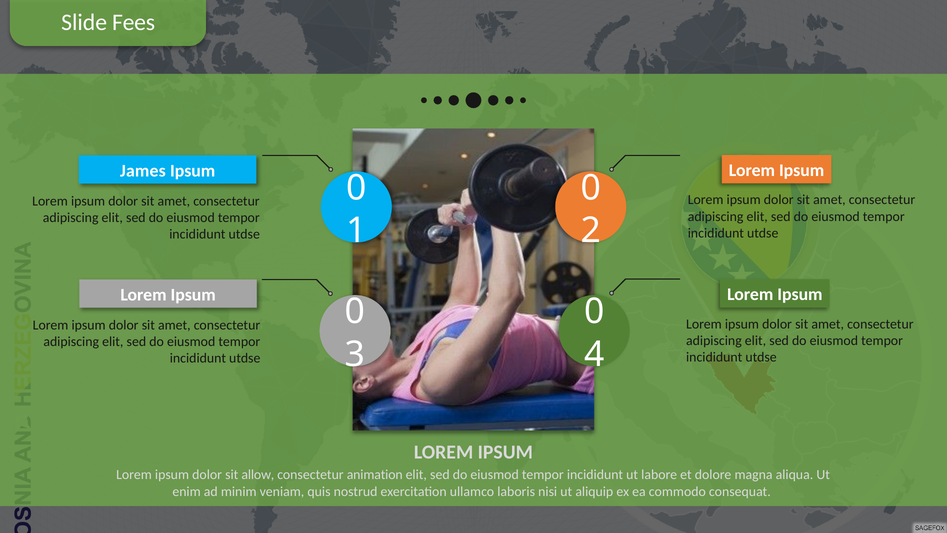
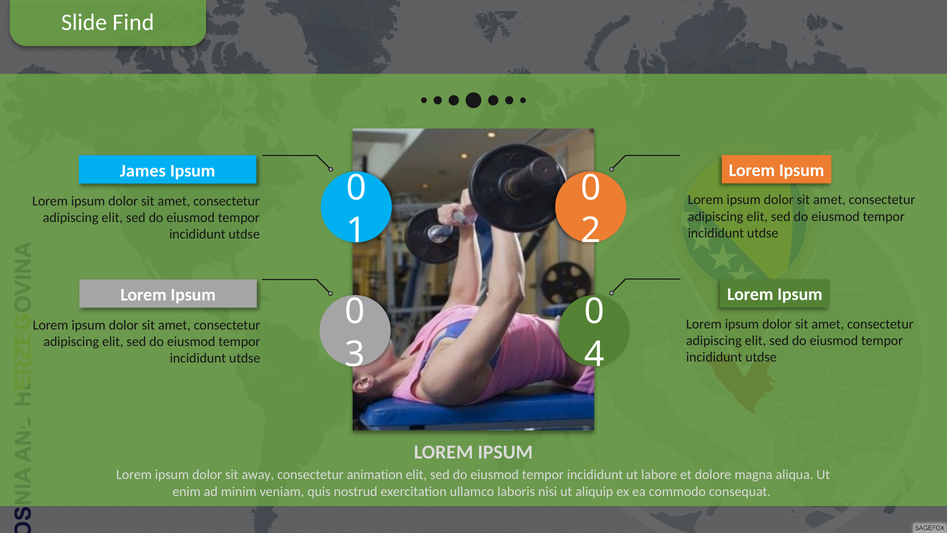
Fees: Fees -> Find (133, 22)
allow: allow -> away (258, 475)
